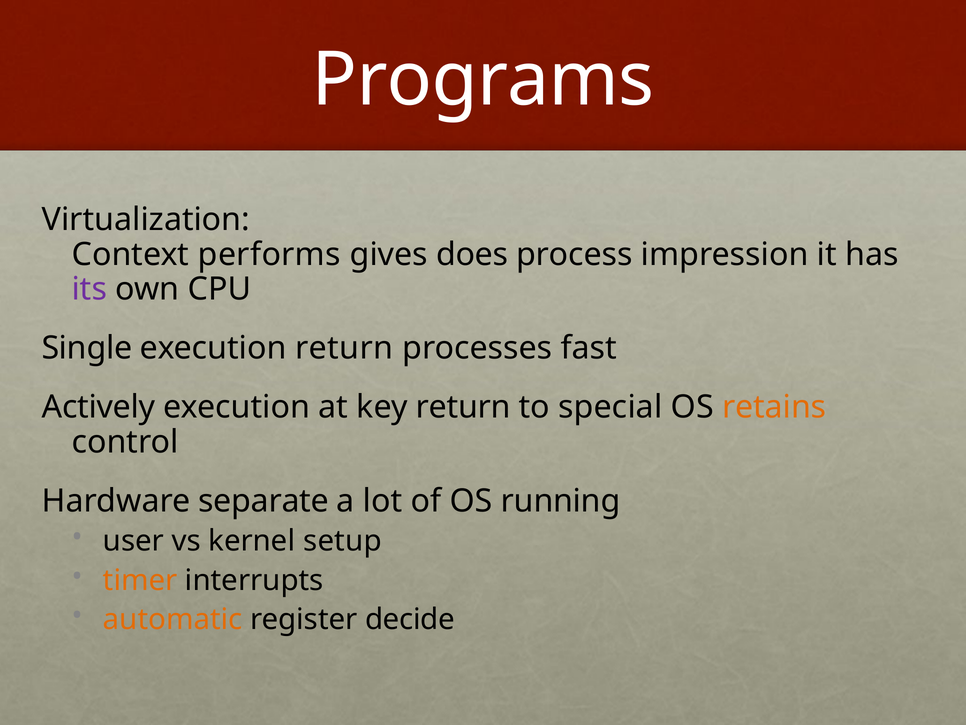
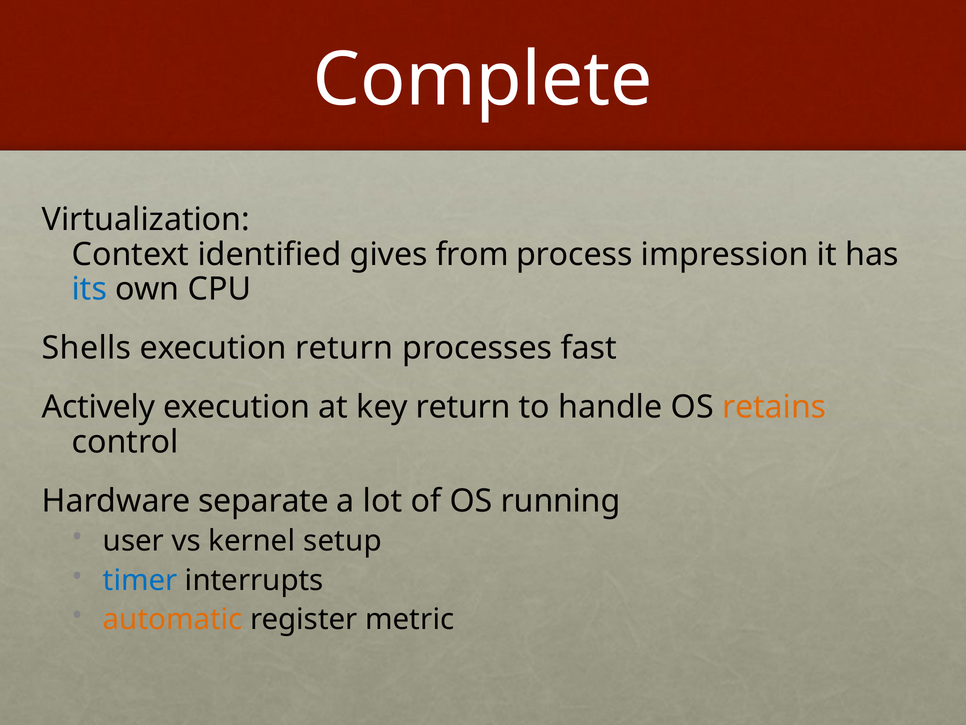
Programs: Programs -> Complete (483, 80)
performs: performs -> identified (269, 254)
does: does -> from (472, 254)
its colour: purple -> blue (89, 289)
Single: Single -> Shells (87, 348)
special: special -> handle (610, 407)
timer colour: orange -> blue (140, 580)
decide: decide -> metric (410, 619)
